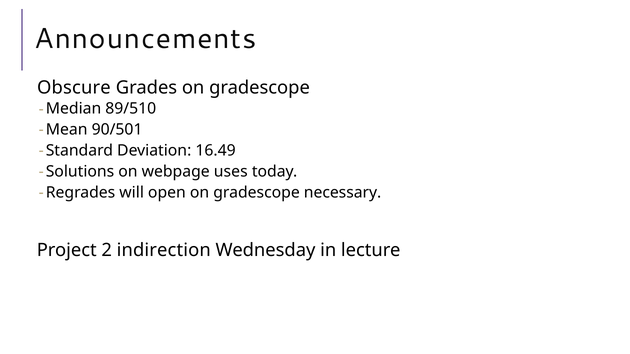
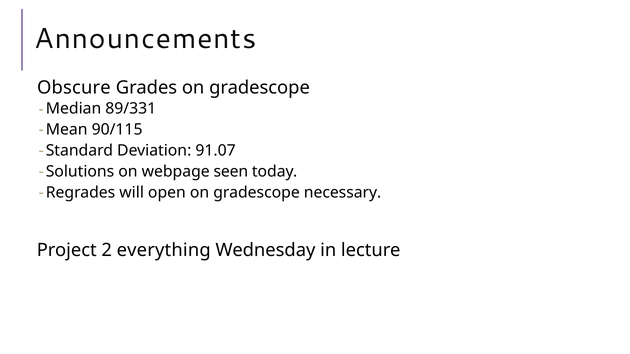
89/510: 89/510 -> 89/331 (131, 109)
90/501: 90/501 -> 90/115 (117, 130)
16.49: 16.49 -> 91.07 (216, 151)
uses: uses -> seen (231, 172)
indirection: indirection -> everything (164, 250)
